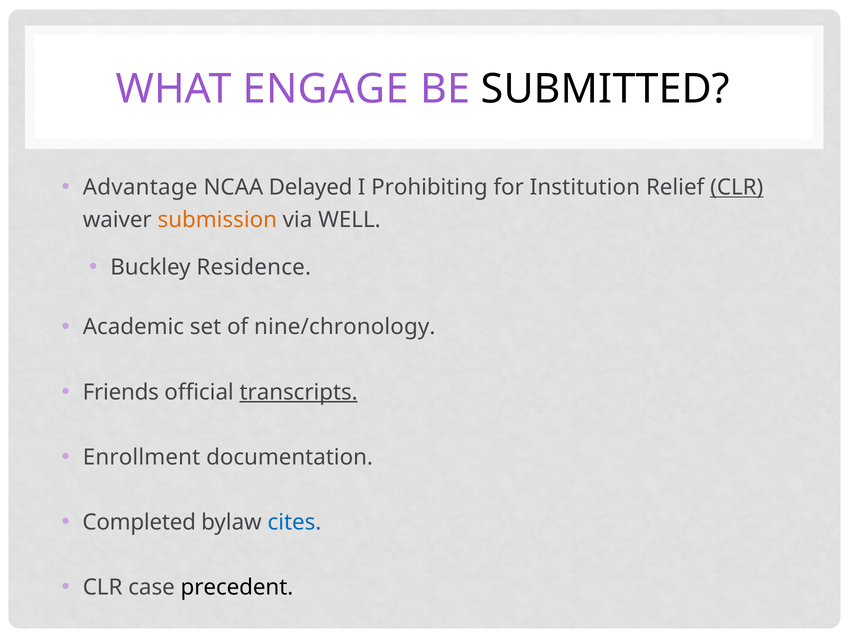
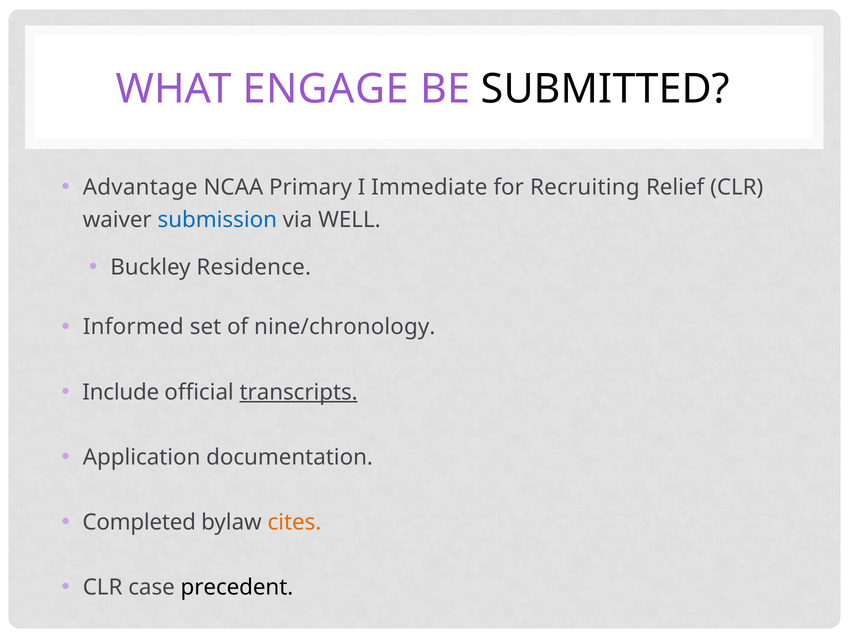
Delayed: Delayed -> Primary (310, 187)
Prohibiting: Prohibiting -> Immediate (429, 187)
Institution: Institution -> Recruiting (585, 187)
CLR underline: present -> none (737, 187)
submission colour: orange -> blue (217, 220)
Academic: Academic -> Informed (133, 327)
Friends: Friends -> Include (121, 392)
Enrollment: Enrollment -> Application (142, 457)
cites colour: blue -> orange (294, 522)
